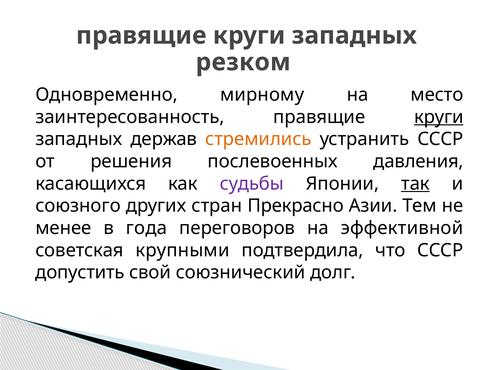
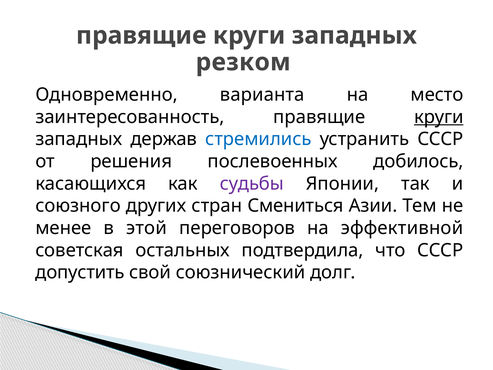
мирному: мирному -> варианта (262, 95)
стремились colour: orange -> blue (258, 139)
давления: давления -> добилось (418, 161)
так underline: present -> none (415, 184)
Прекрасно: Прекрасно -> Смениться (296, 206)
года: года -> этой (147, 228)
крупными: крупными -> остальных (183, 250)
